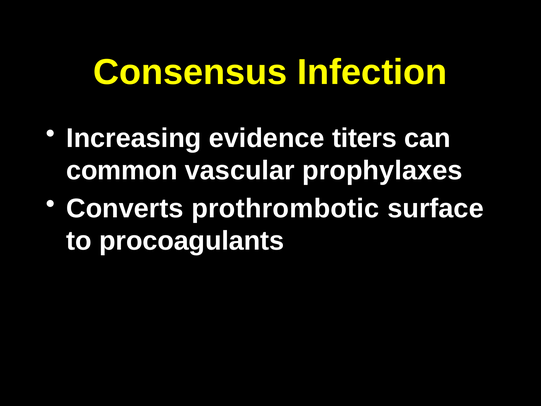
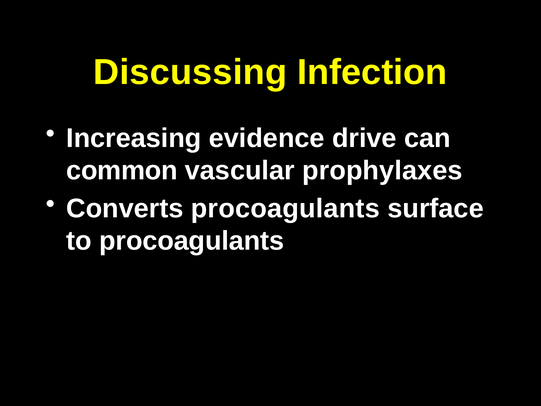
Consensus: Consensus -> Discussing (190, 72)
titers: titers -> drive (364, 138)
Converts prothrombotic: prothrombotic -> procoagulants (285, 208)
